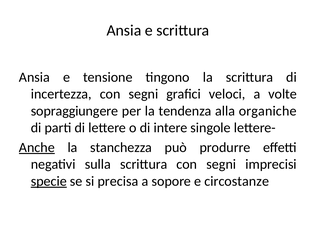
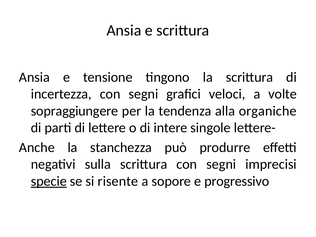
Anche underline: present -> none (37, 147)
precisa: precisa -> risente (118, 181)
circostanze: circostanze -> progressivo (237, 181)
